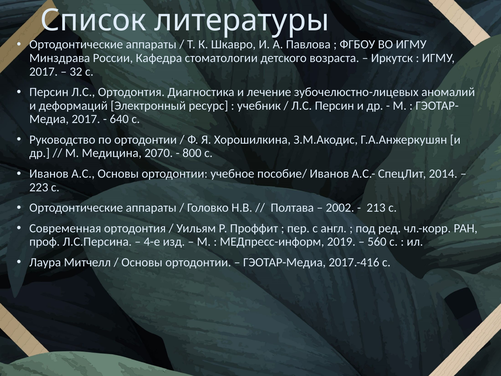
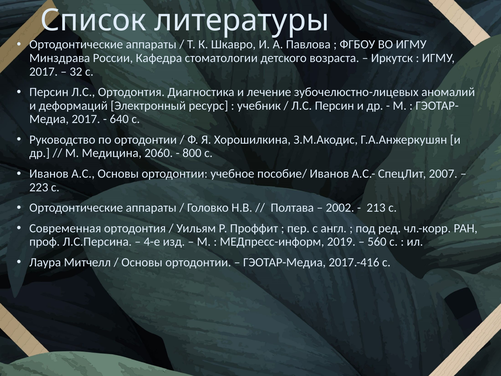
2070: 2070 -> 2060 (159, 153)
2014: 2014 -> 2007 (443, 174)
